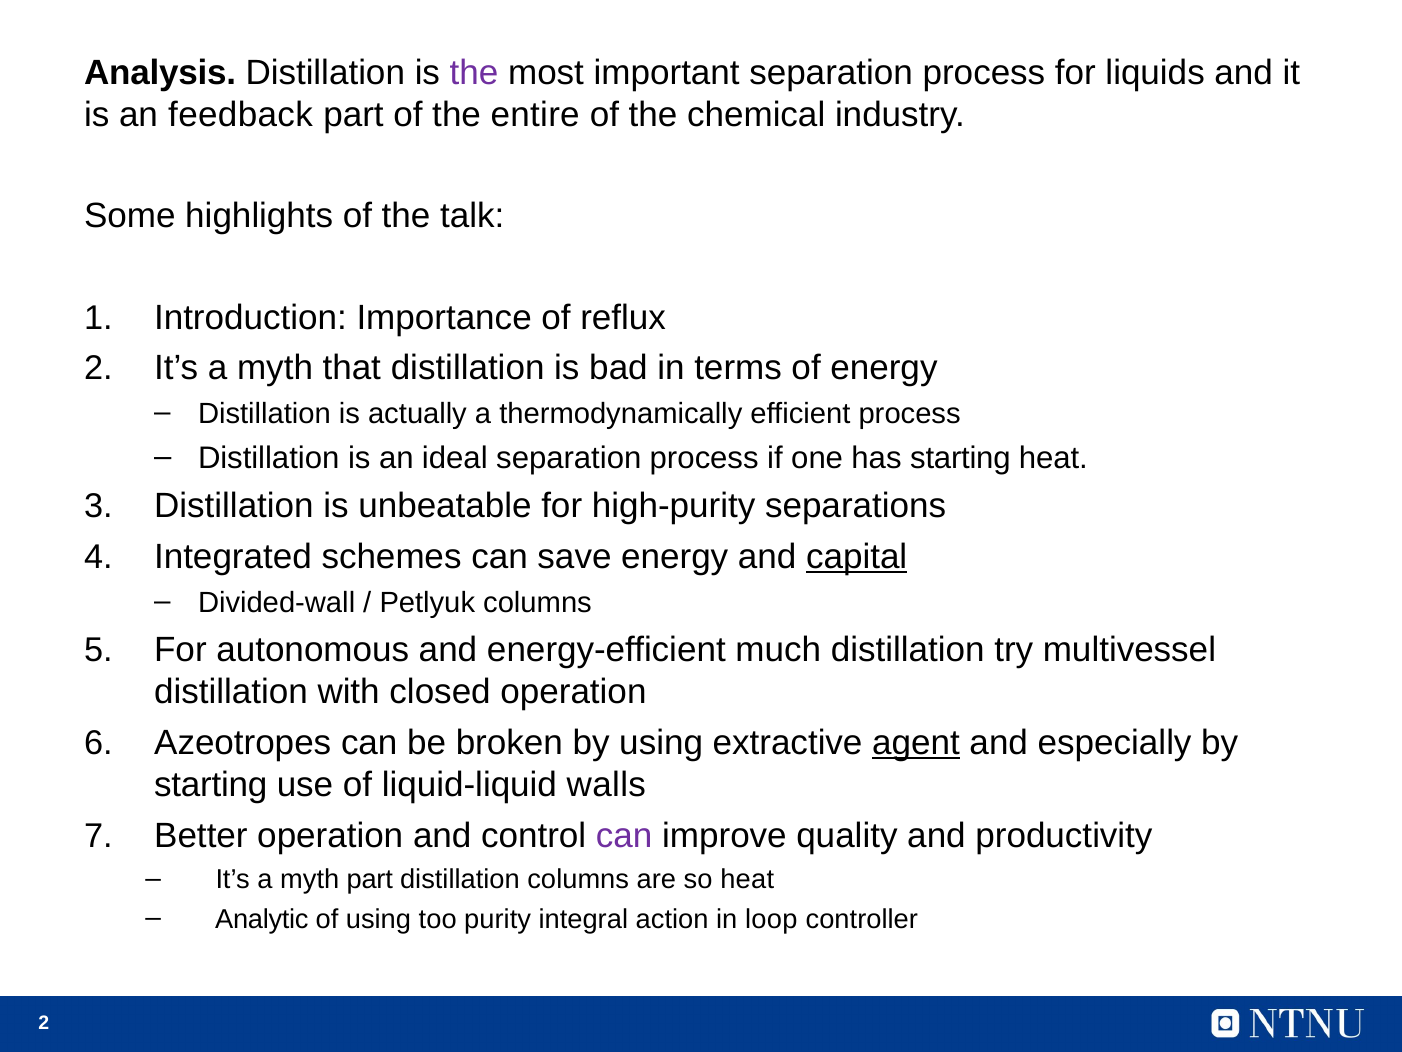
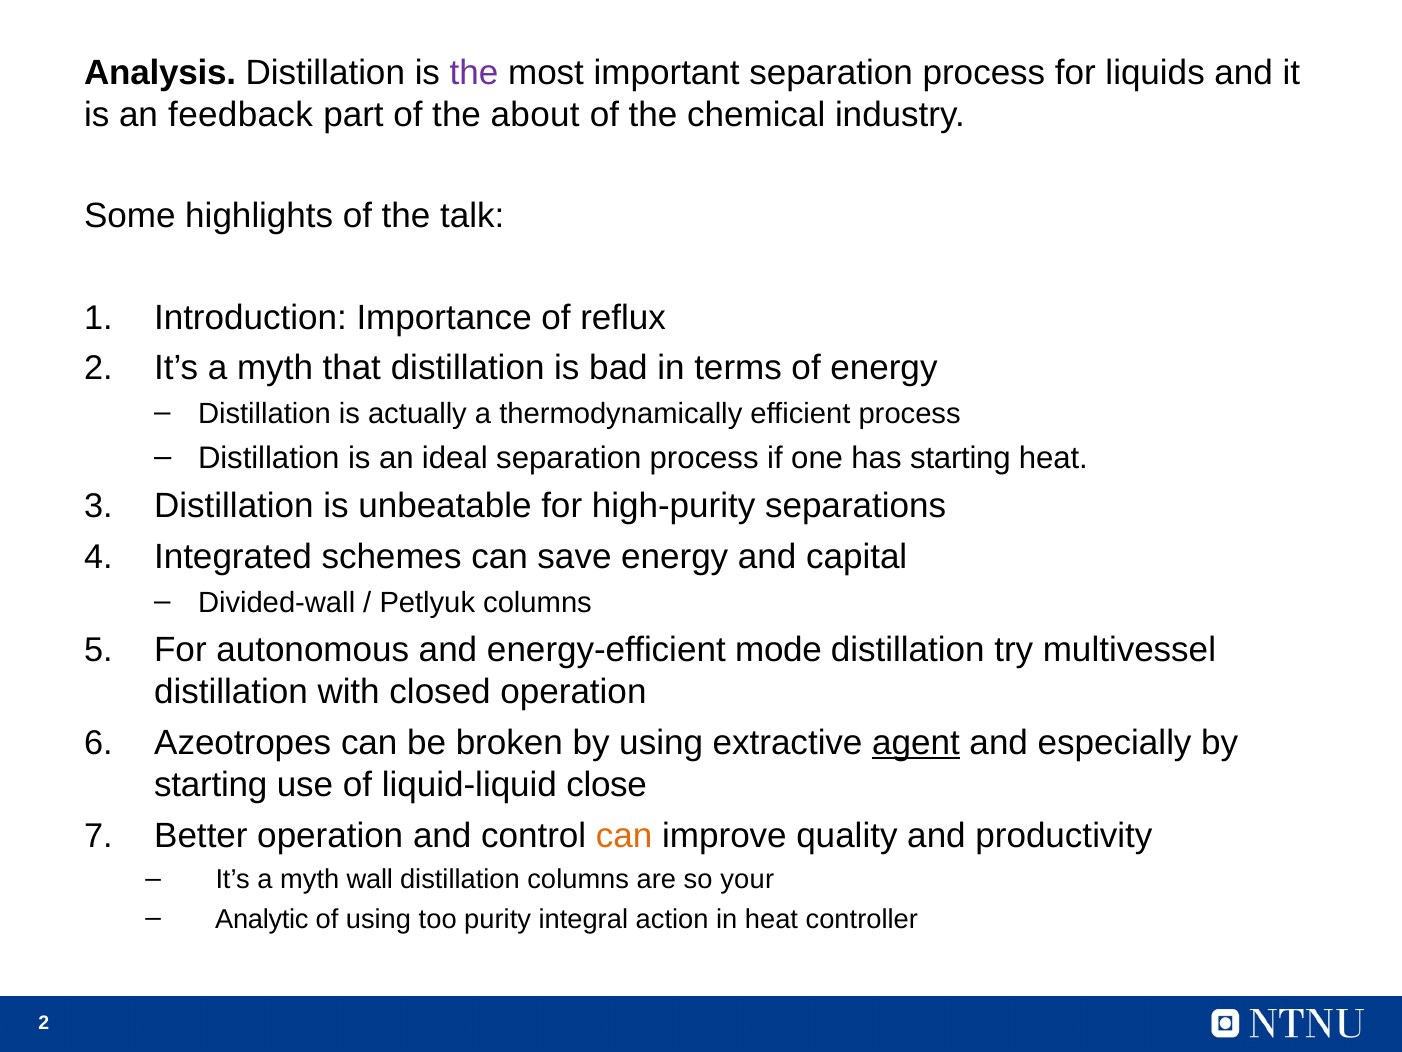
entire: entire -> about (535, 115)
capital underline: present -> none (857, 557)
much: much -> mode (778, 650)
walls: walls -> close (607, 785)
can colour: purple -> orange (624, 835)
myth part: part -> wall (370, 879)
so heat: heat -> your (747, 879)
in loop: loop -> heat (771, 919)
